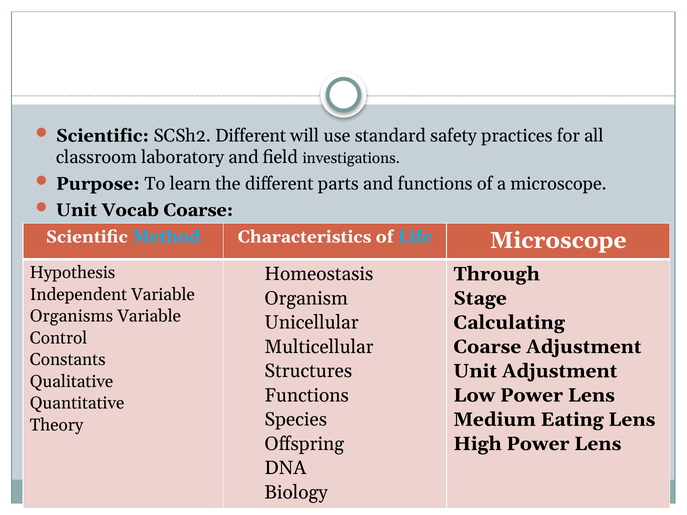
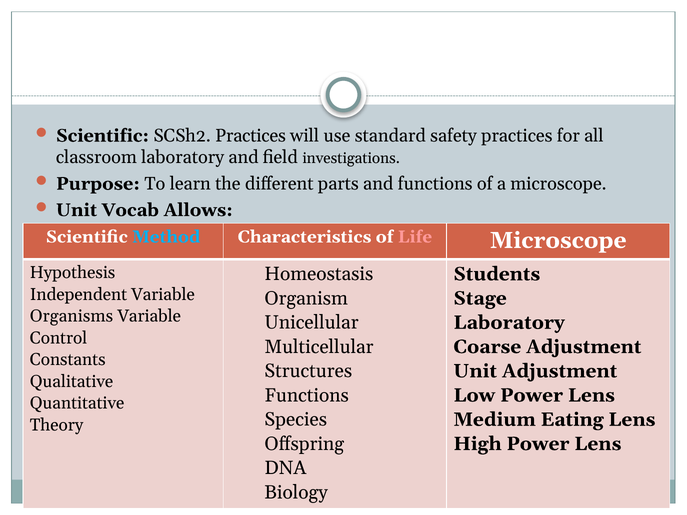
SCSh2 Different: Different -> Practices (251, 136)
Vocab Coarse: Coarse -> Allows (198, 210)
Life colour: light blue -> pink (415, 237)
Through: Through -> Students (497, 274)
Calculating: Calculating -> Laboratory (509, 323)
